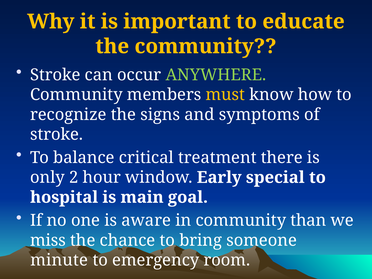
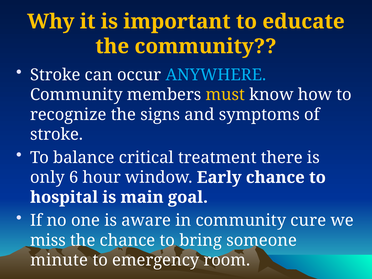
ANYWHERE colour: light green -> light blue (216, 75)
2: 2 -> 6 (74, 177)
Early special: special -> chance (275, 177)
than: than -> cure (308, 220)
